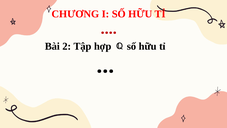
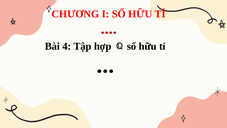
2: 2 -> 4 (67, 46)
